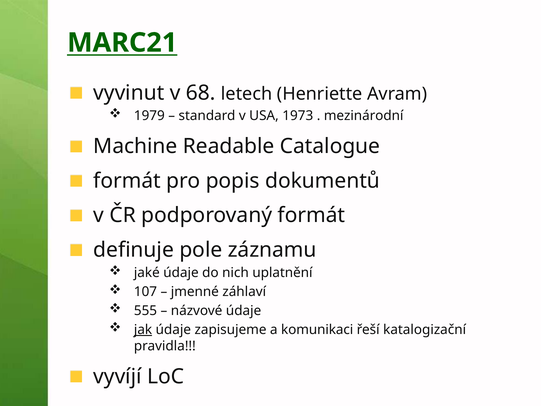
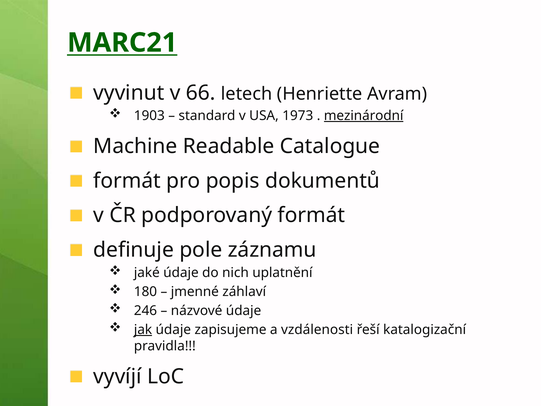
68: 68 -> 66 (201, 93)
1979: 1979 -> 1903 (149, 116)
mezinárodní underline: none -> present (364, 116)
107: 107 -> 180 (145, 292)
555: 555 -> 246 (145, 311)
komunikaci: komunikaci -> vzdálenosti (317, 329)
